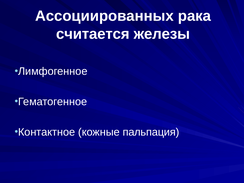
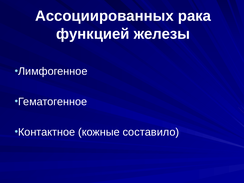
считается: считается -> функцией (93, 34)
пальпация: пальпация -> составило (151, 132)
